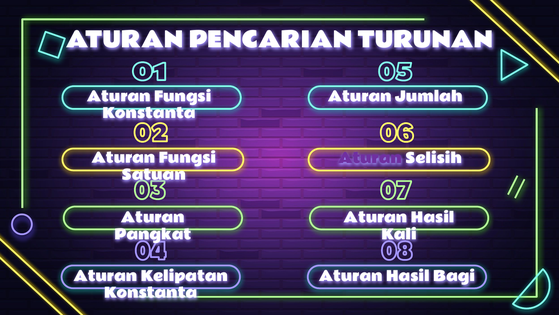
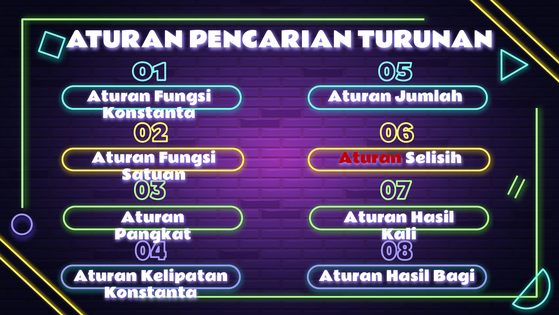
Aturan colour: purple -> red (370, 158)
